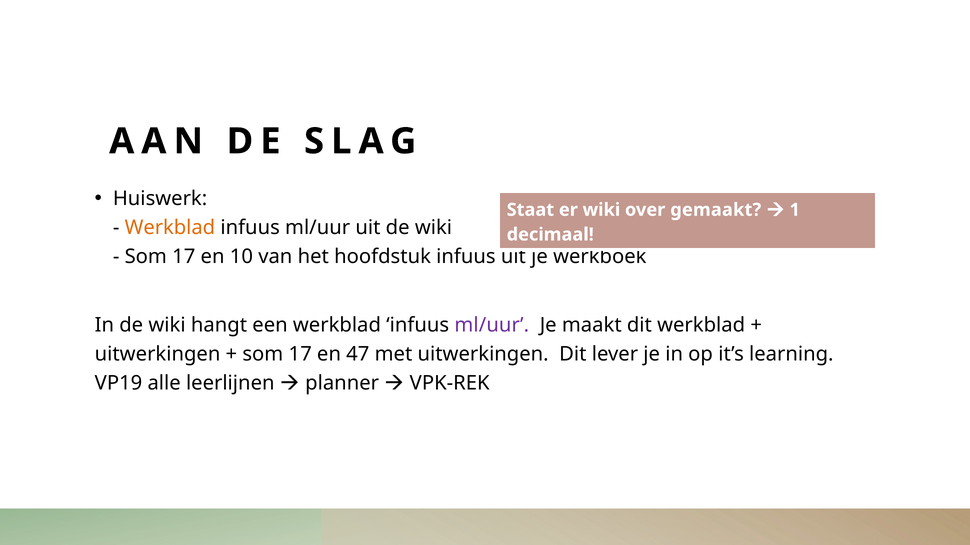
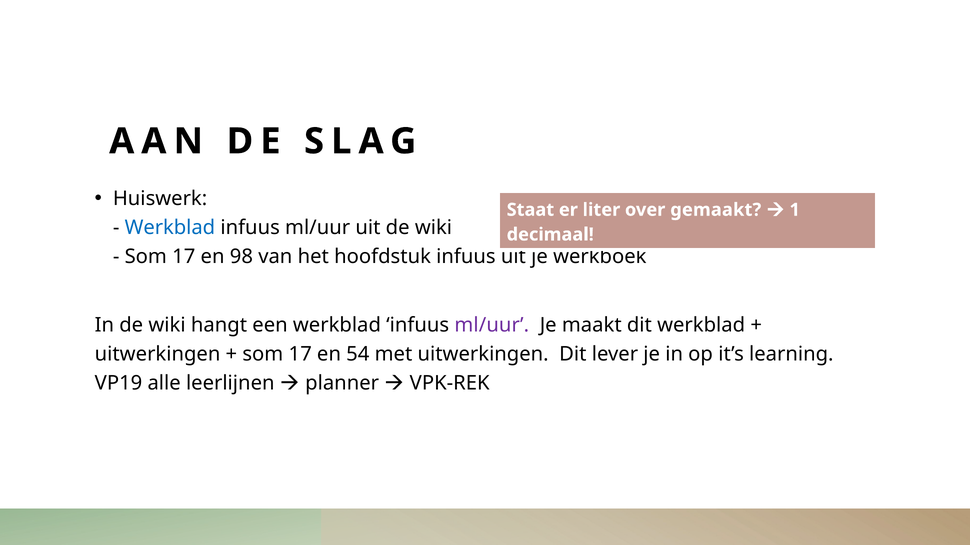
er wiki: wiki -> liter (601, 210)
Werkblad colour: orange -> blue (170, 228)
10: 10 -> 98 (241, 257)
47: 47 -> 54 (358, 354)
